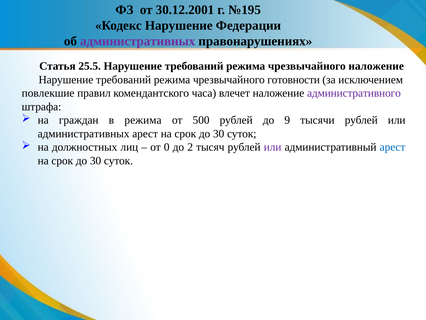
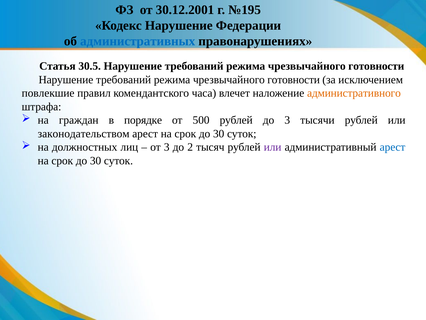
административных colour: purple -> blue (138, 41)
25.5: 25.5 -> 30.5 (90, 66)
наложение: наложение -> готовности (376, 66)
административного colour: purple -> orange (354, 93)
в режима: режима -> порядке (143, 120)
до 9: 9 -> 3 (287, 120)
административных: административных -> законодательством (84, 134)
от 0: 0 -> 3 (167, 147)
